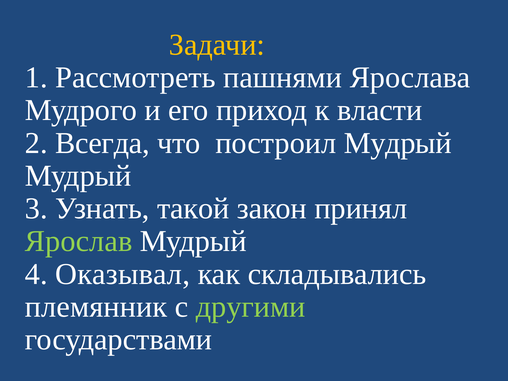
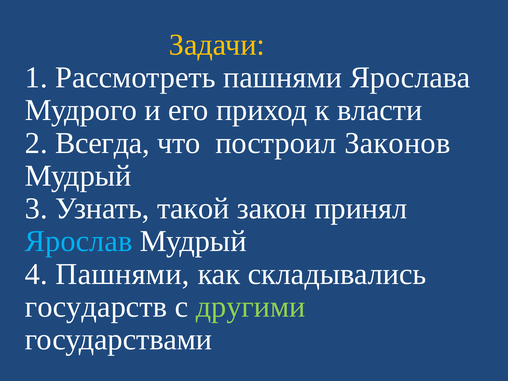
построил Мудрый: Мудрый -> Законов (397, 143)
Ярослав colour: light green -> light blue (79, 241)
4 Оказывал: Оказывал -> Пашнями (123, 274)
племянник: племянник -> государств (96, 307)
